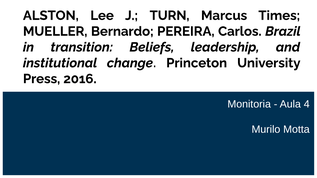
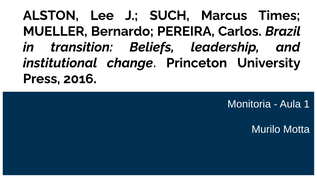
TURN: TURN -> SUCH (170, 16)
4: 4 -> 1 (307, 104)
